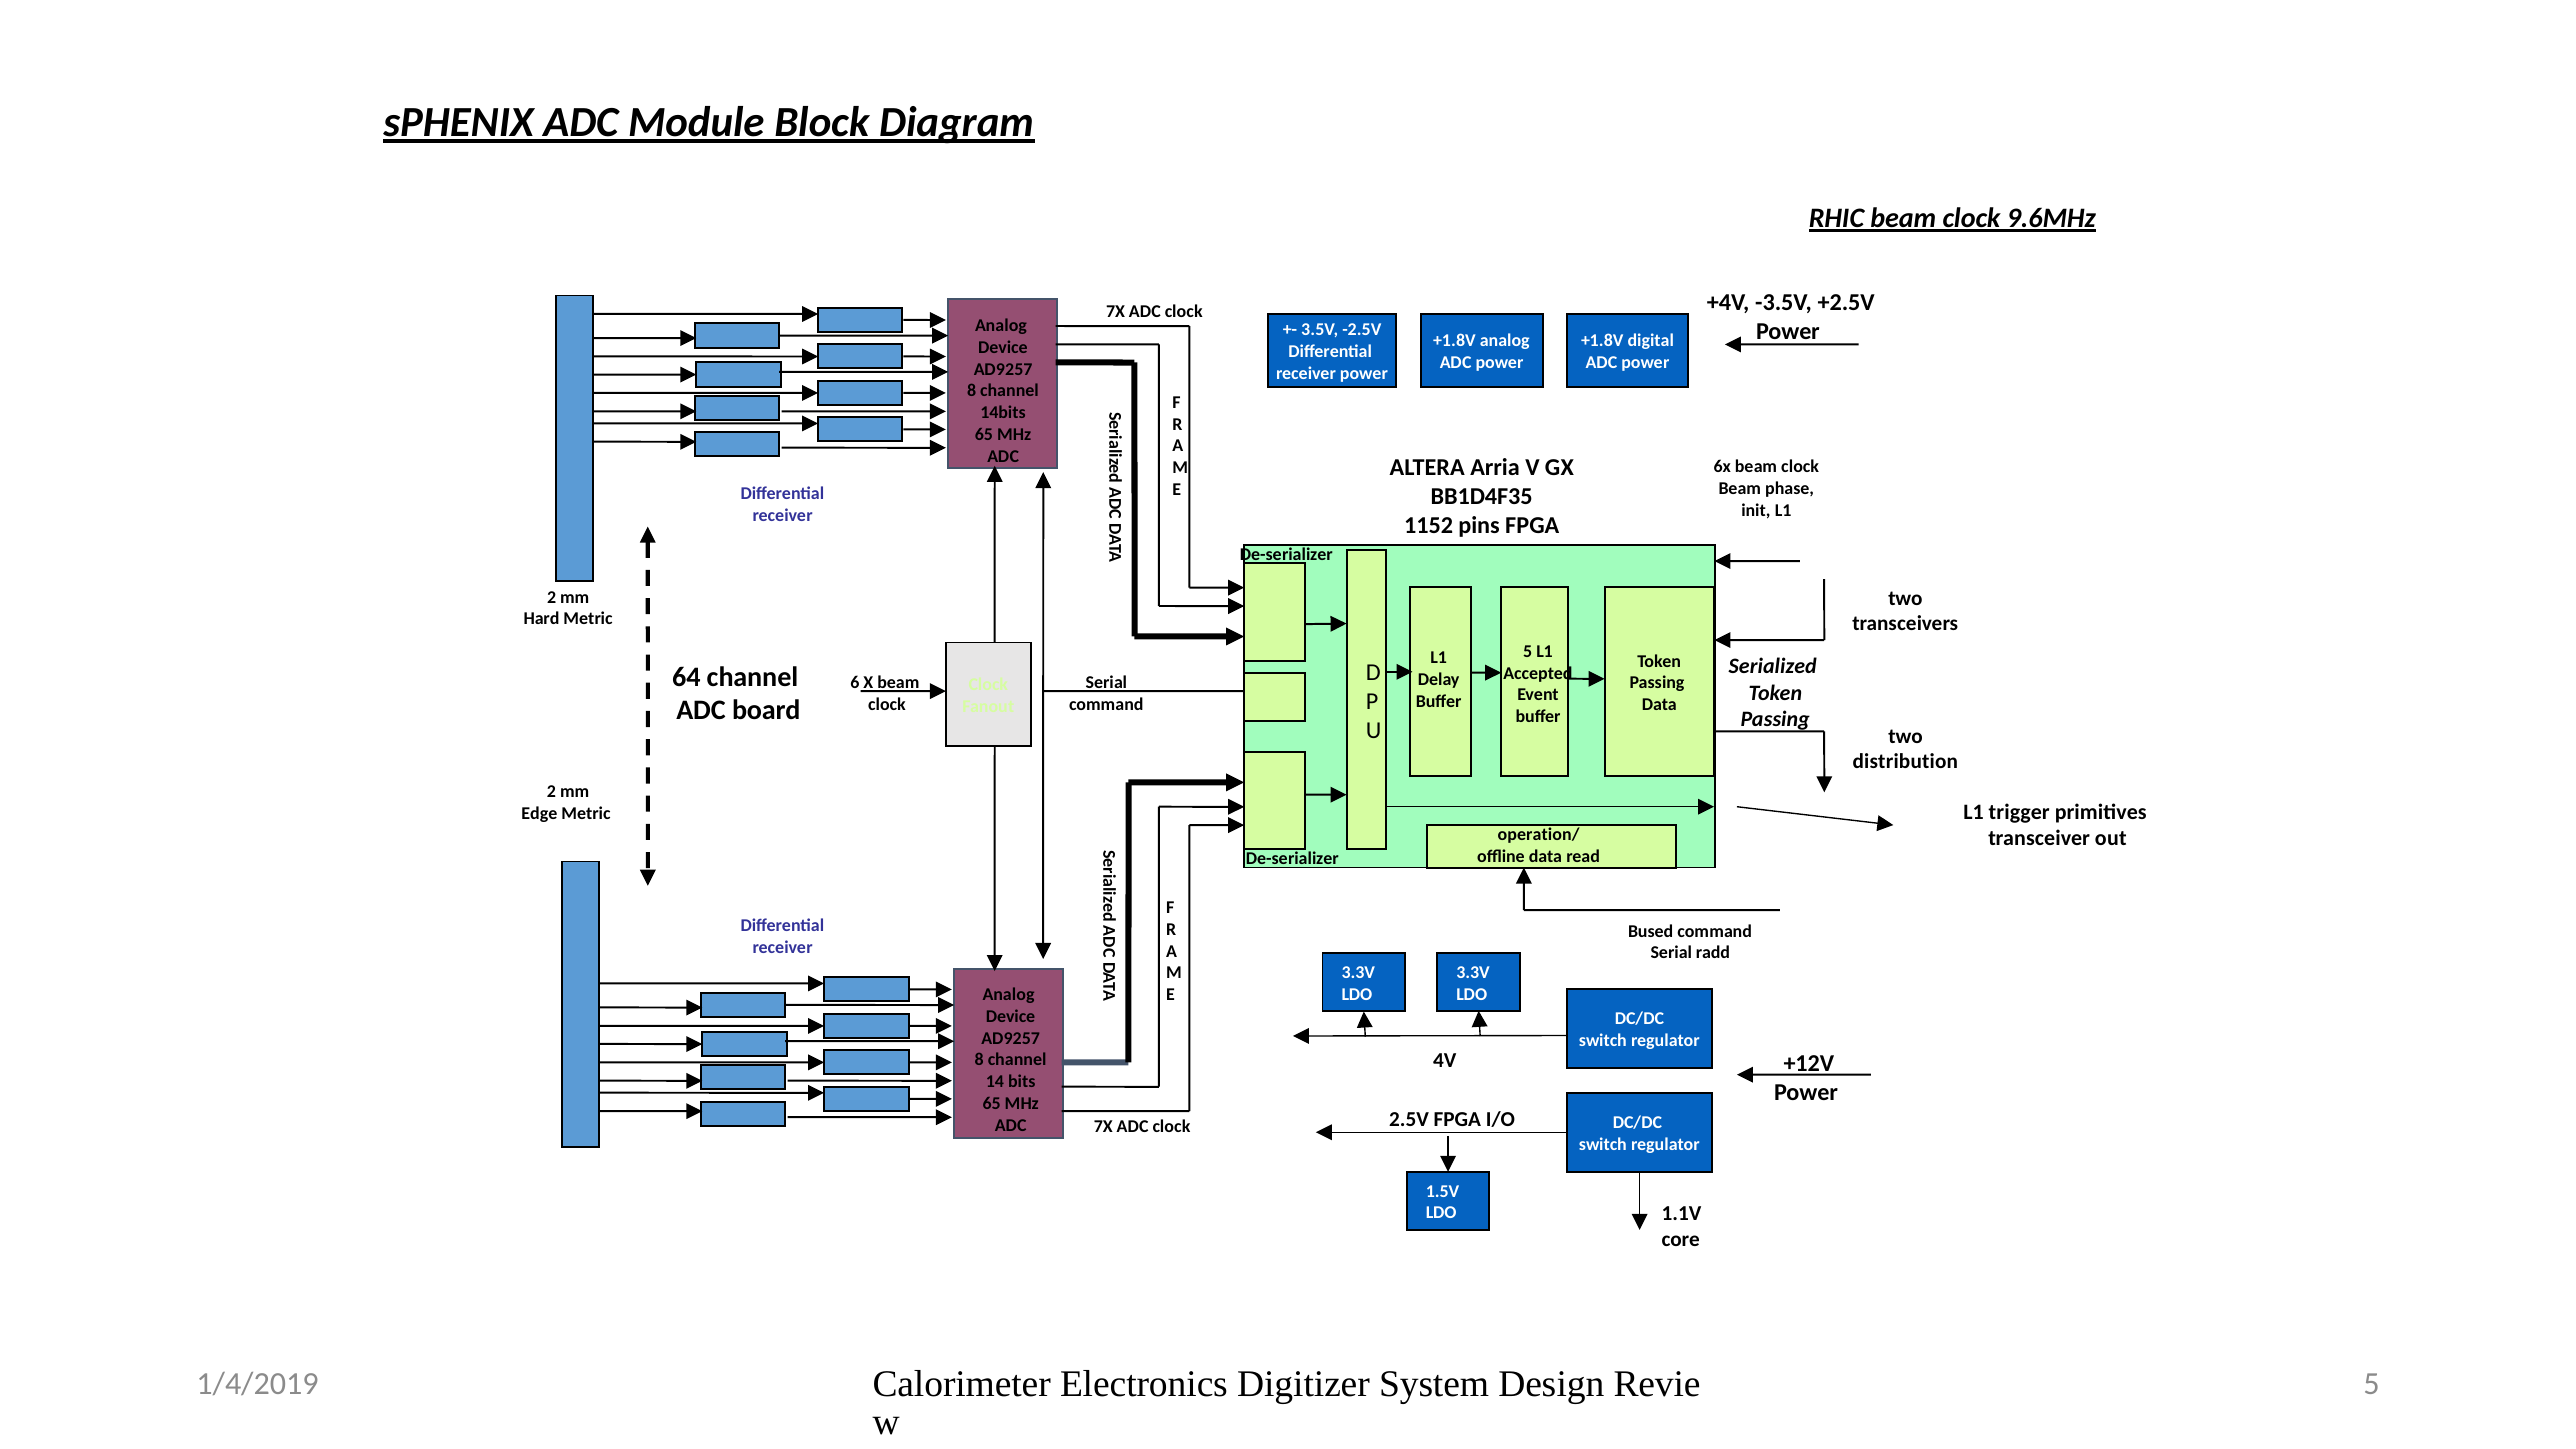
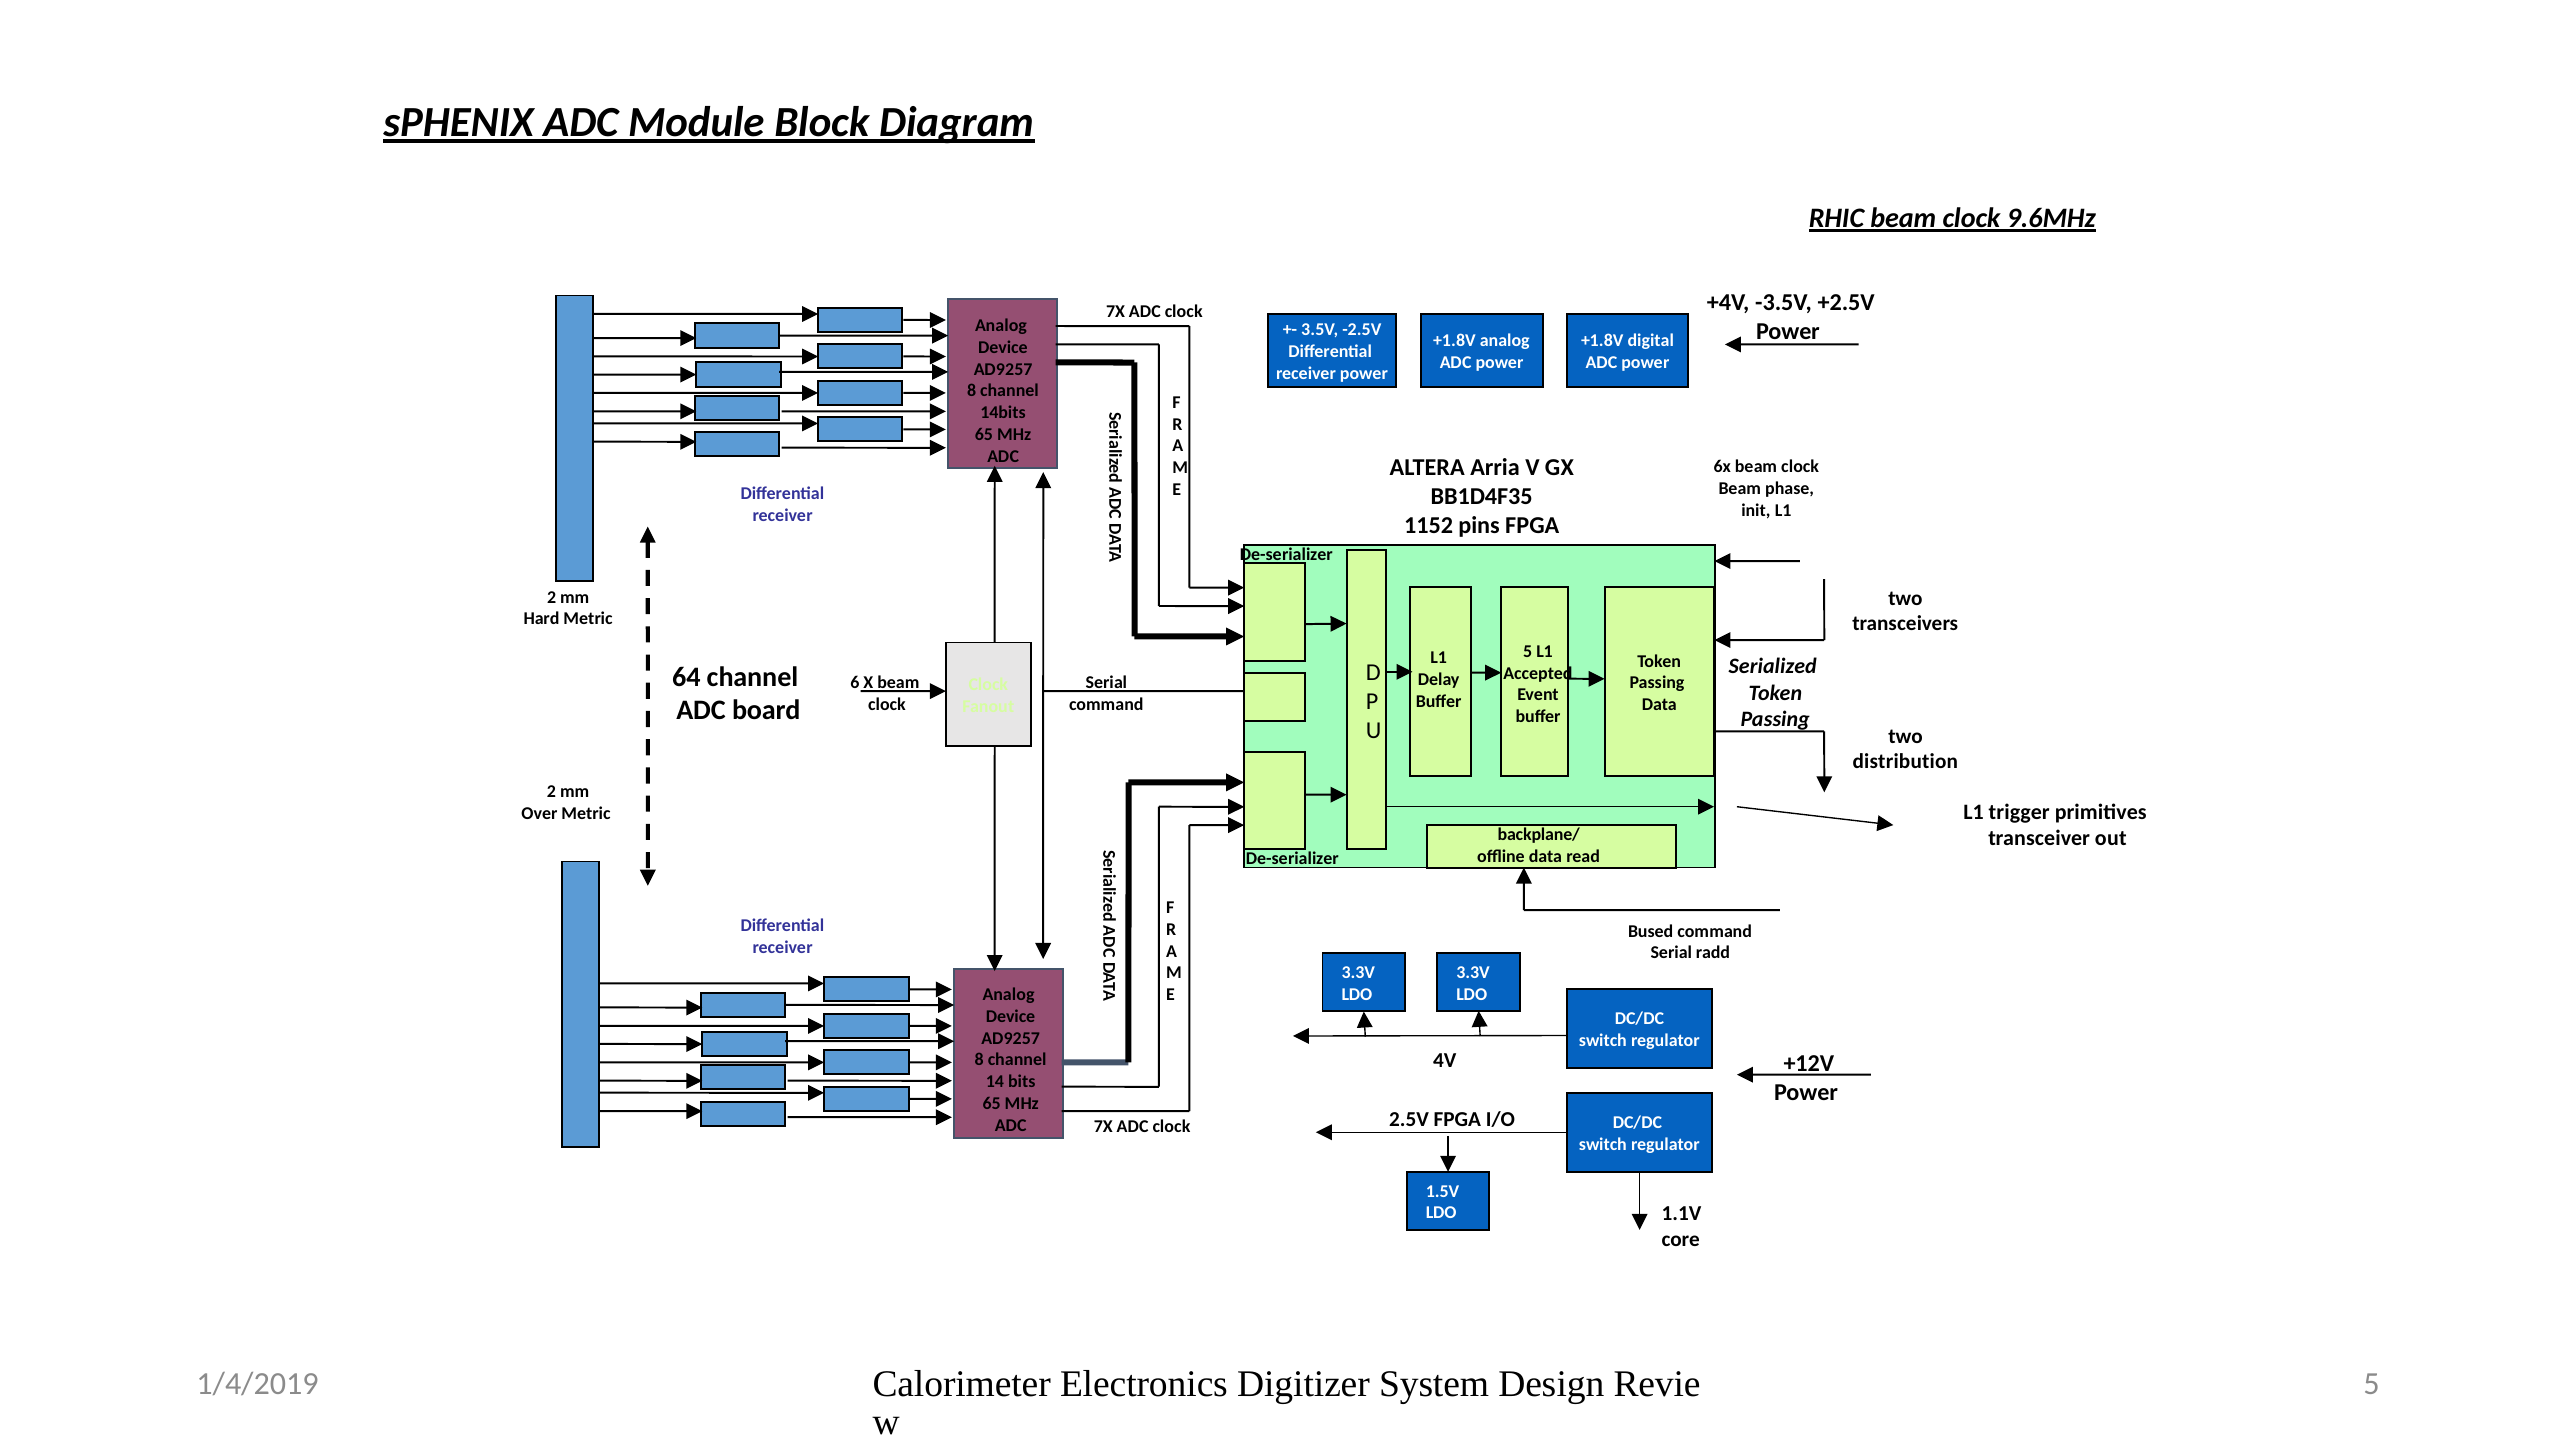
Edge: Edge -> Over (539, 814)
operation/: operation/ -> backplane/ (1539, 834)
